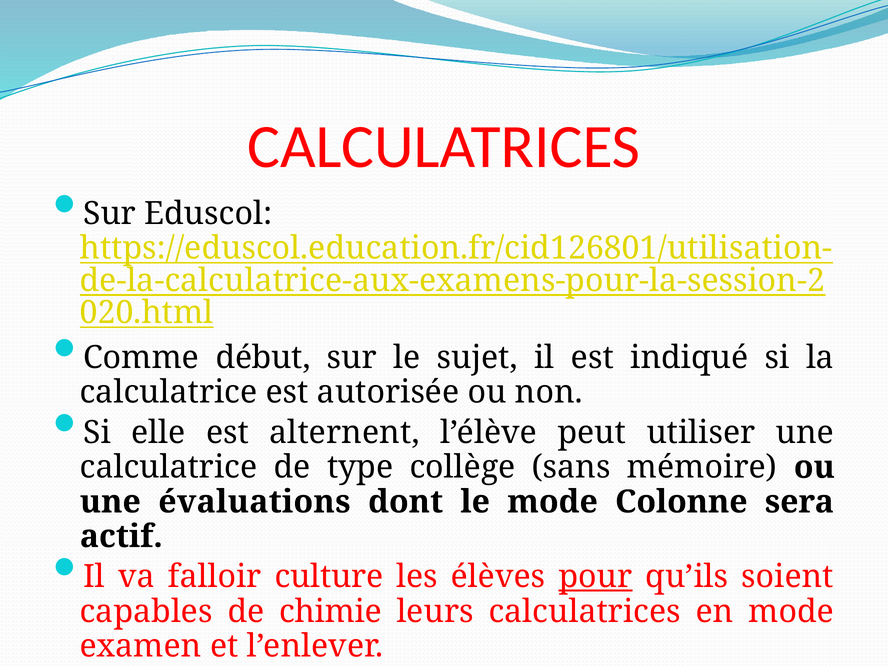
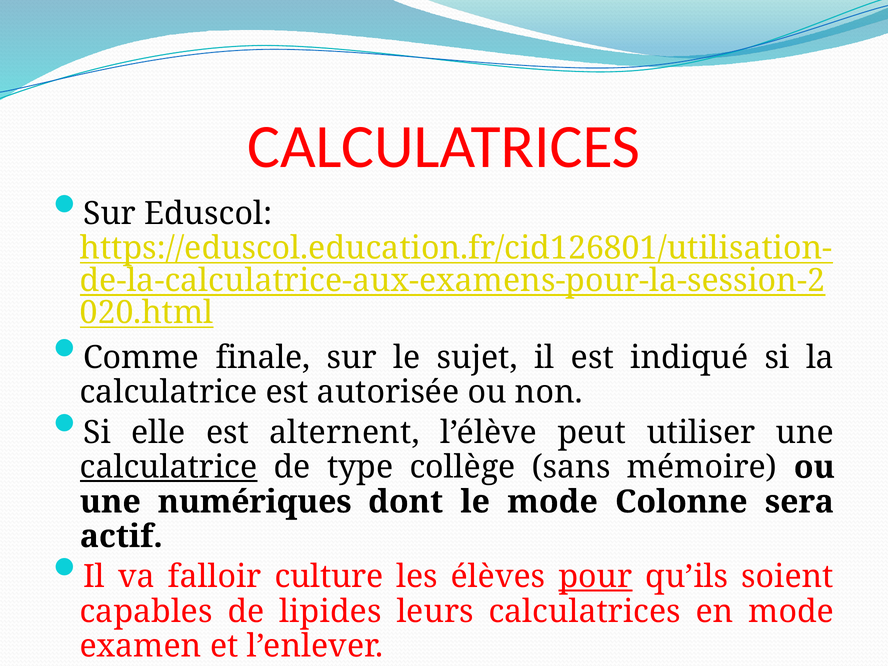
début: début -> finale (263, 358)
calculatrice underline: none -> present (169, 467)
évaluations: évaluations -> numériques (255, 502)
chimie: chimie -> lipides (330, 611)
